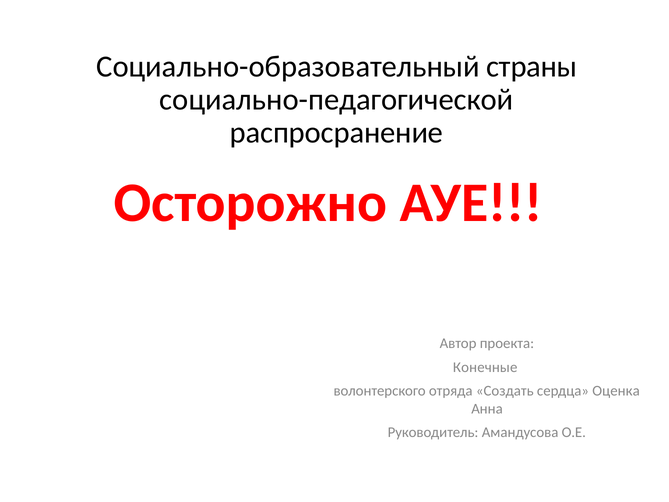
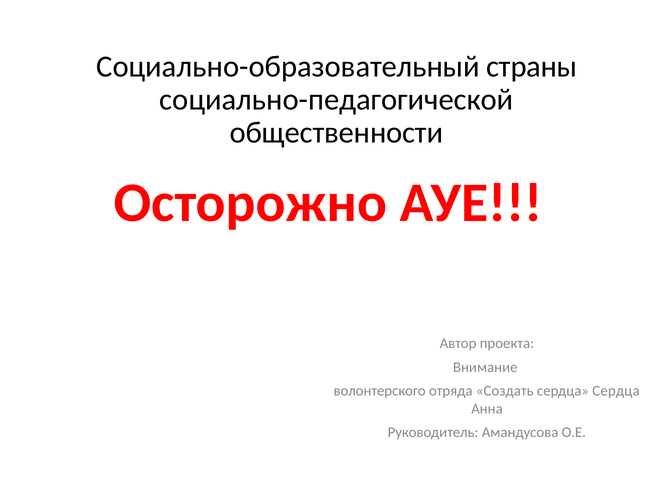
распросранение: распросранение -> общественности (337, 133)
Конечные: Конечные -> Внимание (485, 367)
сердца Оценка: Оценка -> Сердца (616, 391)
